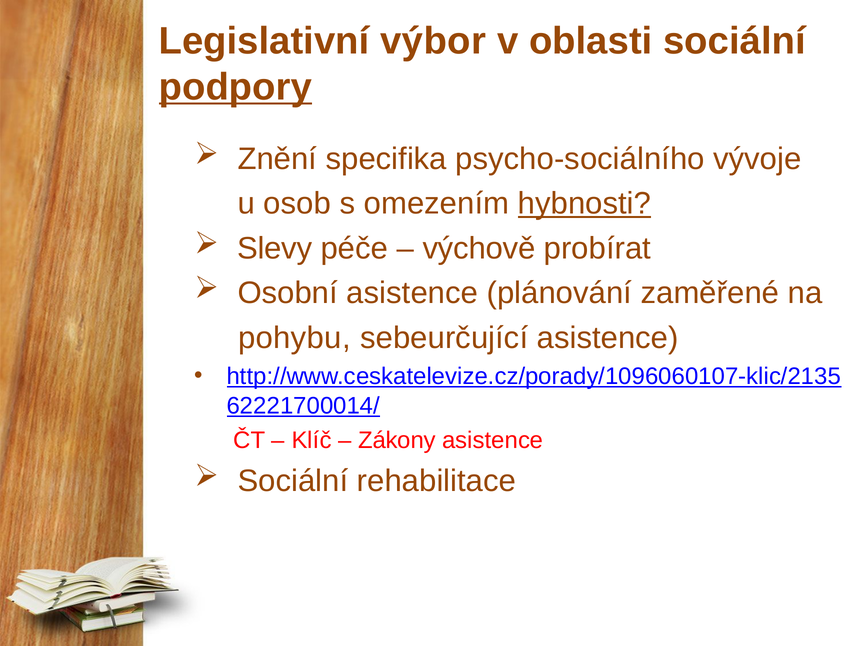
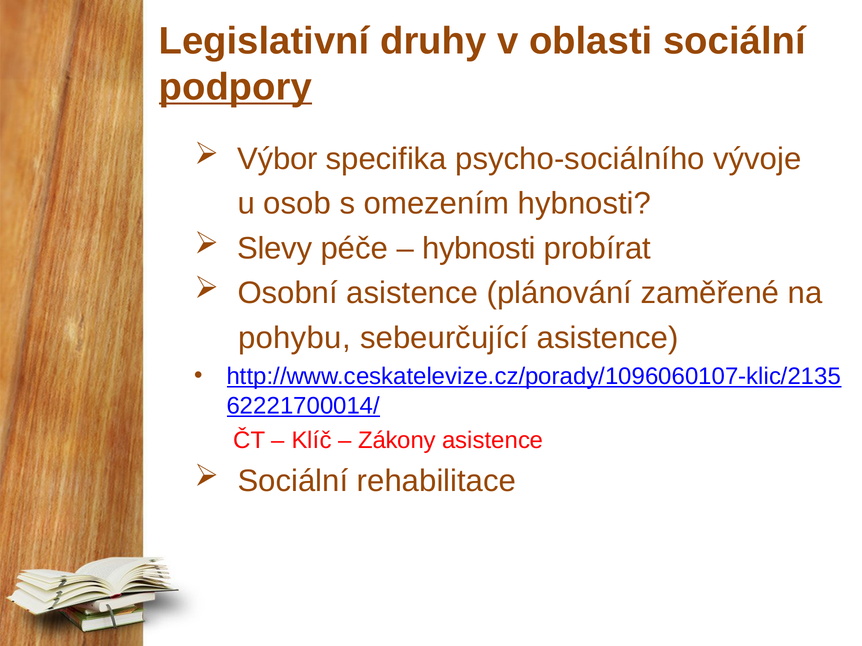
výbor: výbor -> druhy (433, 41)
Znění: Znění -> Výbor (277, 159)
hybnosti underline: present -> none (584, 204)
výchově: výchově -> hybnosti (479, 249)
